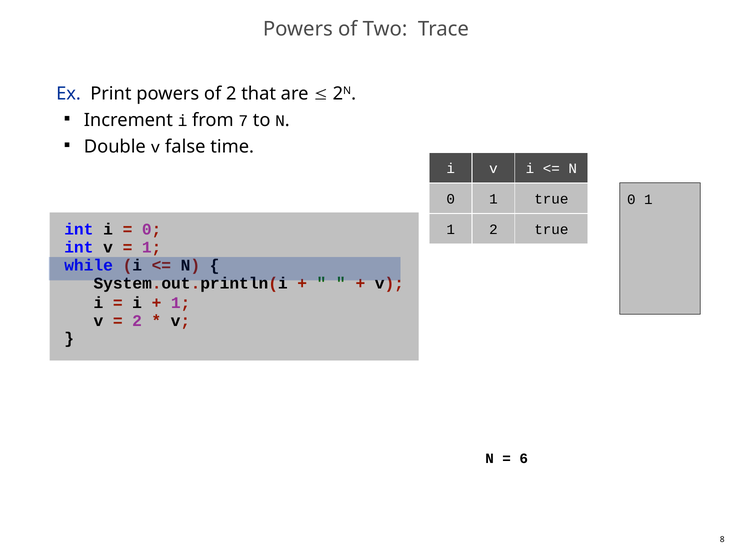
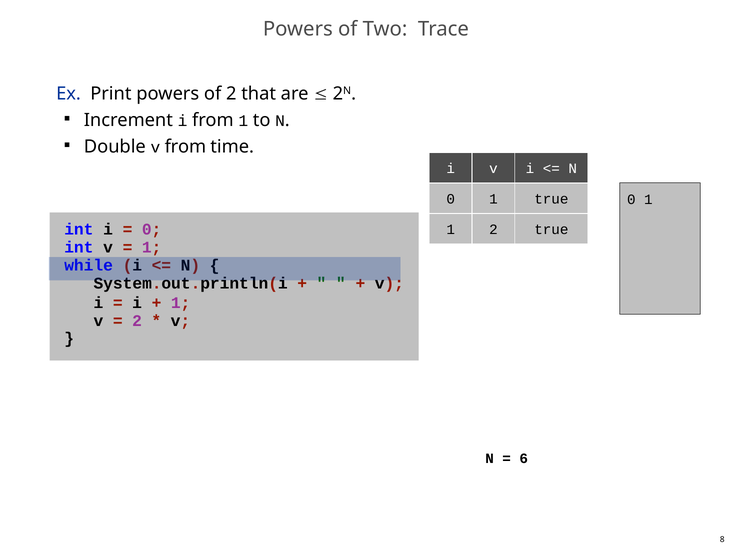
from 7: 7 -> 1 (243, 121)
v false: false -> from (185, 146)
